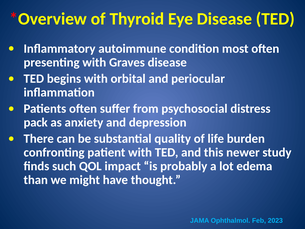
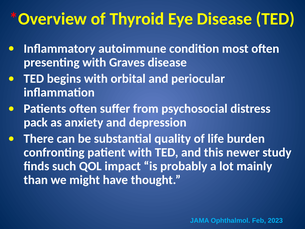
edema: edema -> mainly (254, 166)
